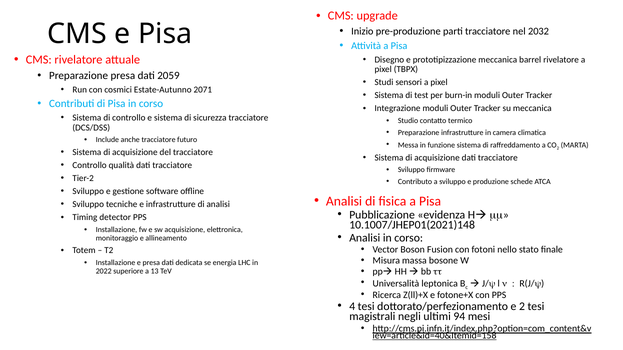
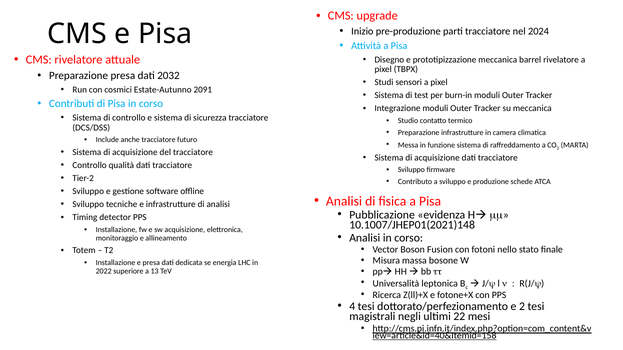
2032: 2032 -> 2024 (538, 31)
2059: 2059 -> 2032 (168, 75)
2071: 2071 -> 2091 (203, 90)
94: 94 -> 22 (459, 317)
